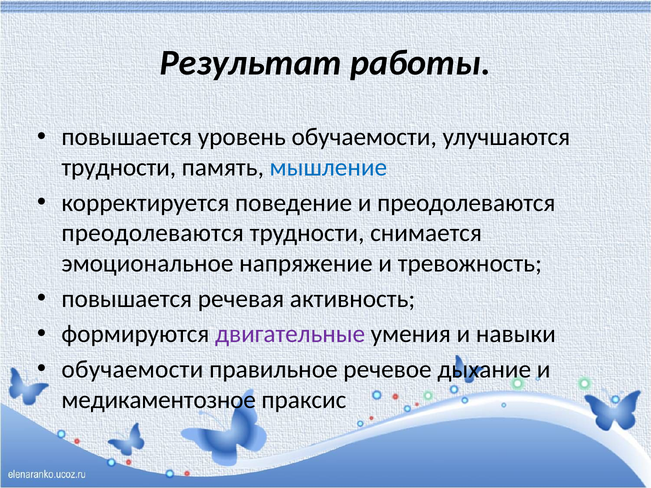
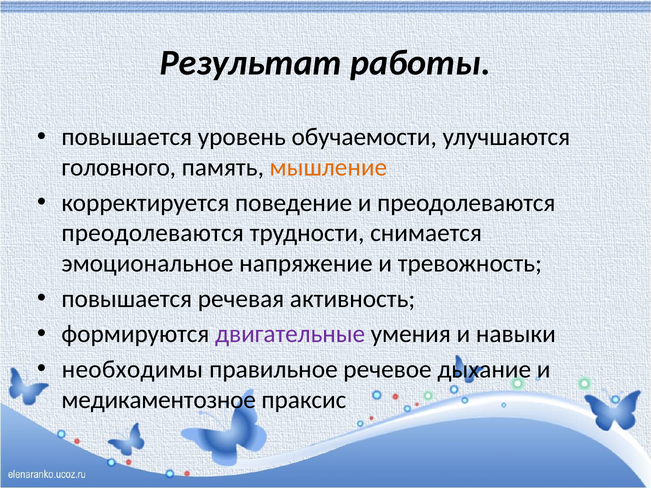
трудности: трудности -> головного (119, 167)
мышление colour: blue -> orange (328, 167)
обучаемости: обучаемости -> необходимы (132, 370)
